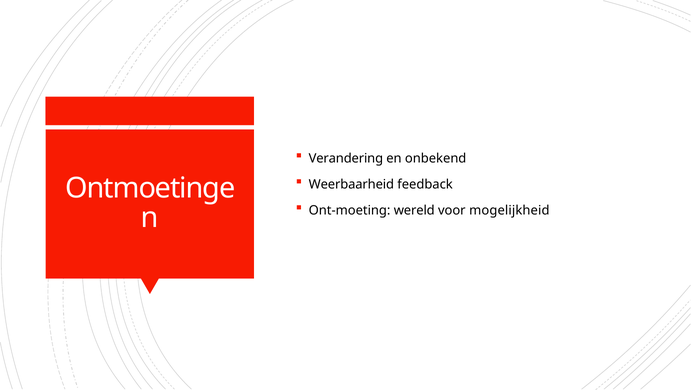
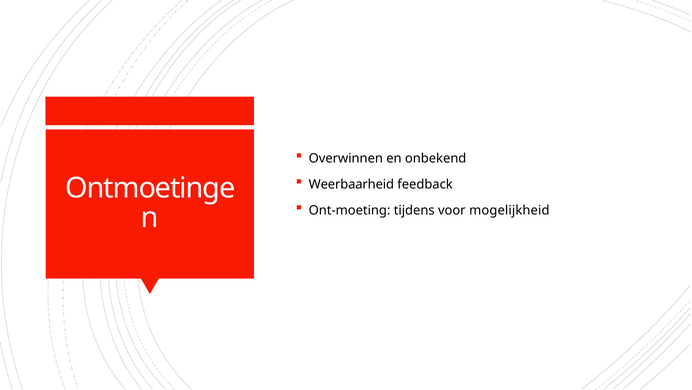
Verandering: Verandering -> Overwinnen (346, 158)
wereld: wereld -> tijdens (414, 210)
